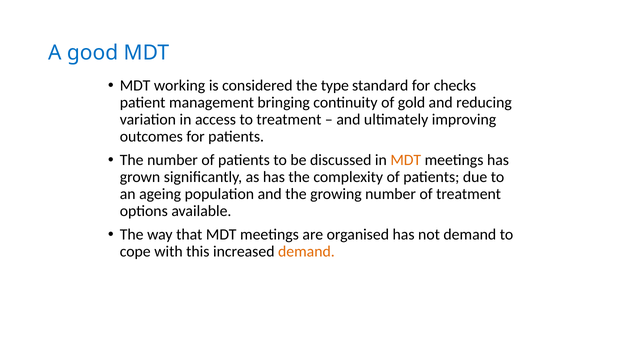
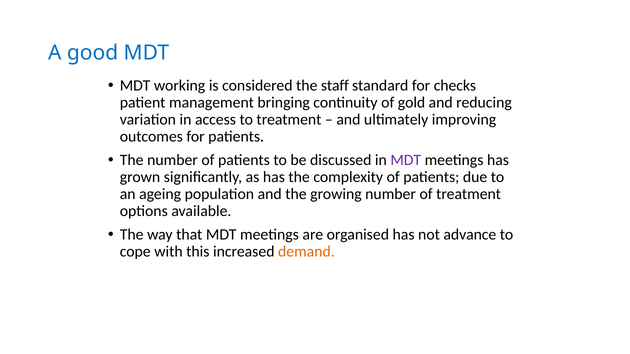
type: type -> staff (335, 86)
MDT colour: orange -> purple (406, 160)
not demand: demand -> advance (470, 235)
